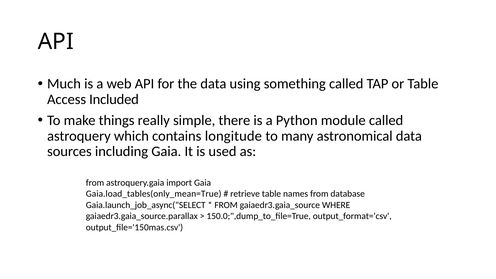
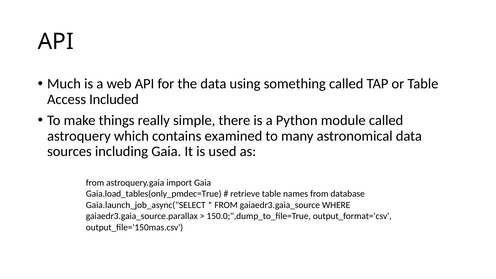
longitude: longitude -> examined (233, 136)
Gaia.load_tables(only_mean=True: Gaia.load_tables(only_mean=True -> Gaia.load_tables(only_pmdec=True (154, 194)
